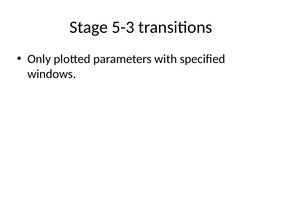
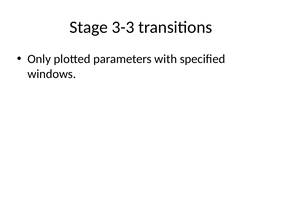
5-3: 5-3 -> 3-3 (123, 27)
